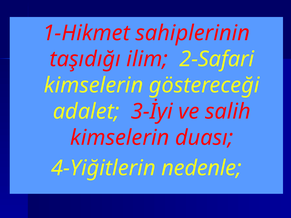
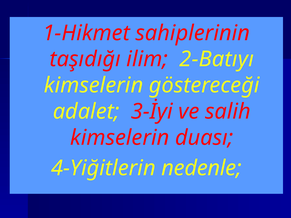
2-Safari: 2-Safari -> 2-Batıyı (217, 59)
